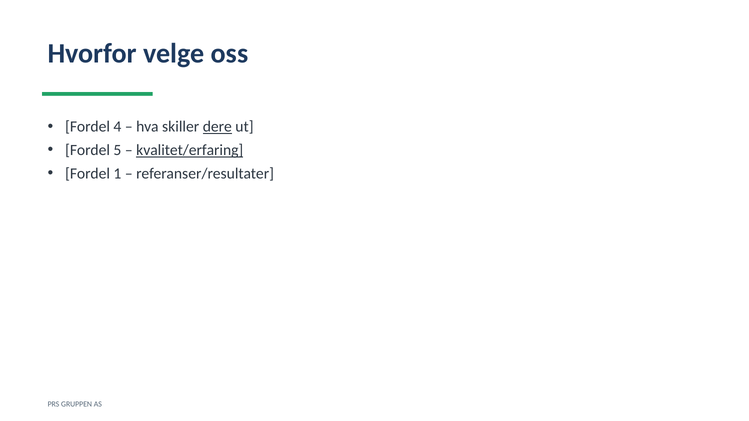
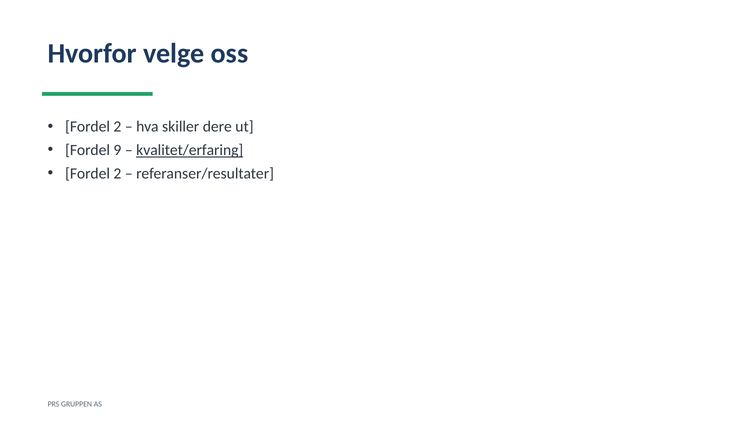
4: 4 -> 2 (117, 127)
dere underline: present -> none (217, 127)
5: 5 -> 9 (117, 150)
1: 1 -> 2 (117, 174)
